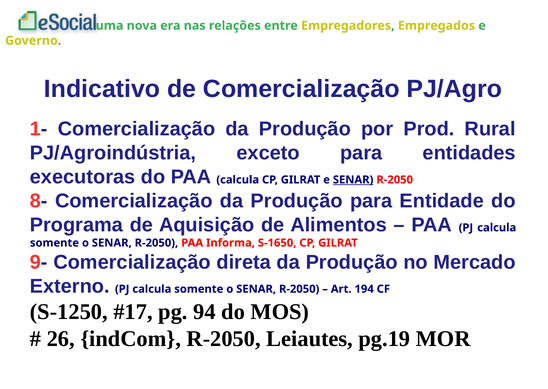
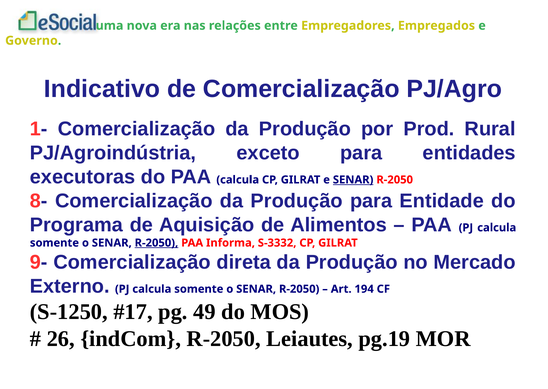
R-2050 underline: none -> present (156, 243)
S-1650: S-1650 -> S-3332 (277, 243)
94: 94 -> 49 (204, 312)
